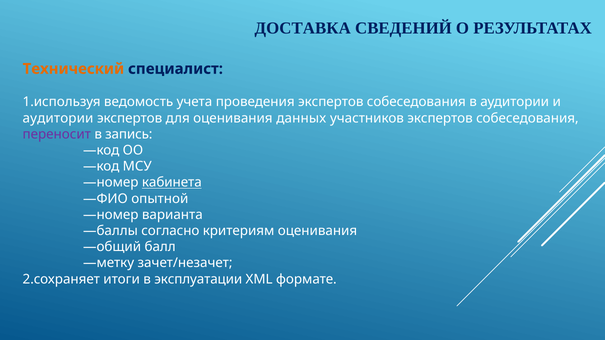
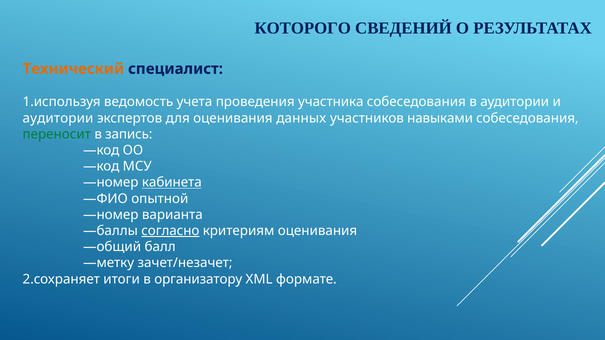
ДОСТАВКА: ДОСТАВКА -> КОТОРОГО (303, 28)
проведения экспертов: экспертов -> участника (331, 102)
участников экспертов: экспертов -> навыками (440, 118)
переносит colour: purple -> green (57, 134)
согласно underline: none -> present (170, 231)
эксплуатации: эксплуатации -> организатору (198, 279)
